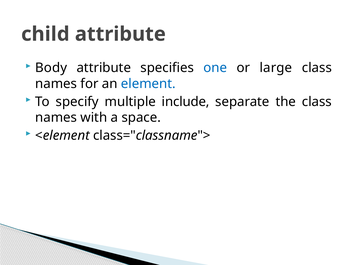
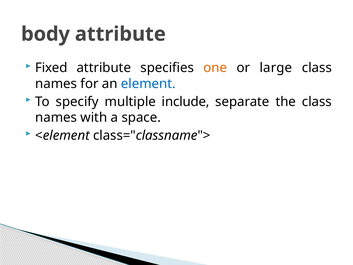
child: child -> body (45, 34)
Body: Body -> Fixed (51, 68)
one colour: blue -> orange (215, 68)
